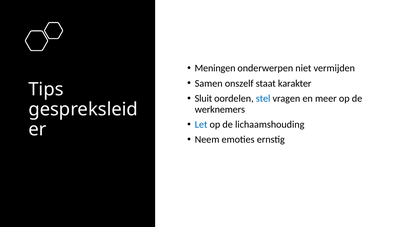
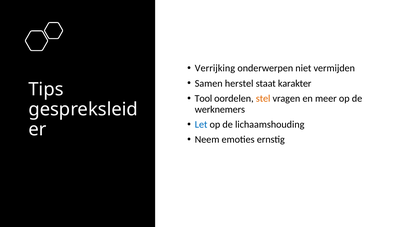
Meningen: Meningen -> Verrijking (215, 68)
onszelf: onszelf -> herstel (239, 83)
Sluit: Sluit -> Tool (203, 98)
stel colour: blue -> orange (263, 98)
